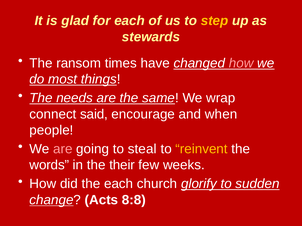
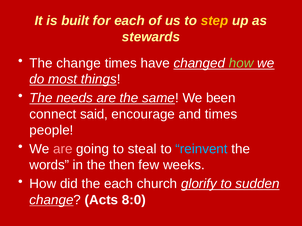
glad: glad -> built (75, 21)
The ransom: ransom -> change (79, 63)
how colour: pink -> light green (241, 63)
wrap: wrap -> been (221, 98)
and when: when -> times (221, 114)
reinvent colour: yellow -> light blue (202, 149)
their: their -> then (122, 165)
8:8: 8:8 -> 8:0 (134, 200)
